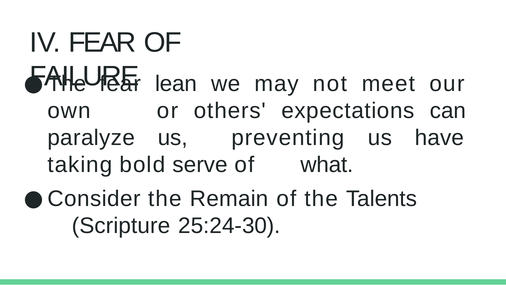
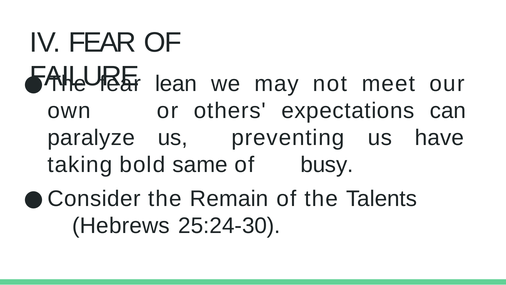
serve: serve -> same (200, 165)
what: what -> busy (327, 165)
Scripture: Scripture -> Hebrews (121, 226)
